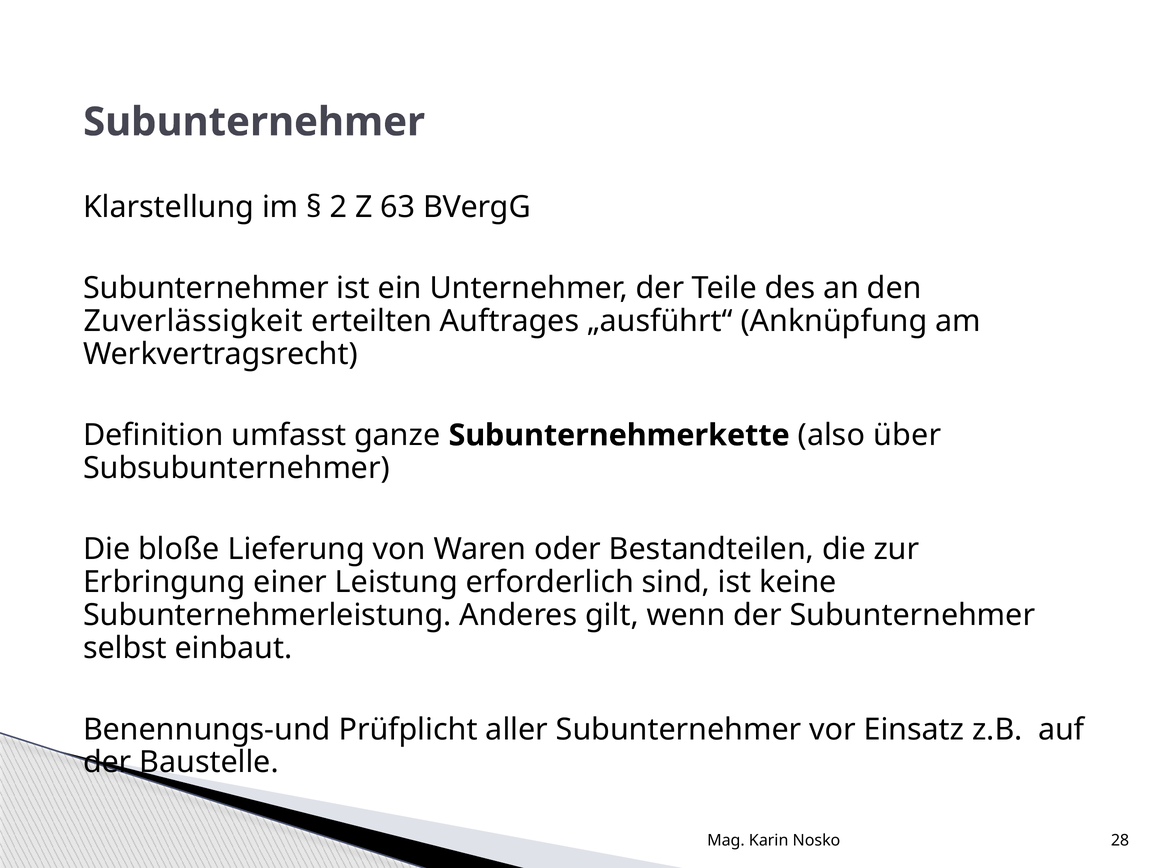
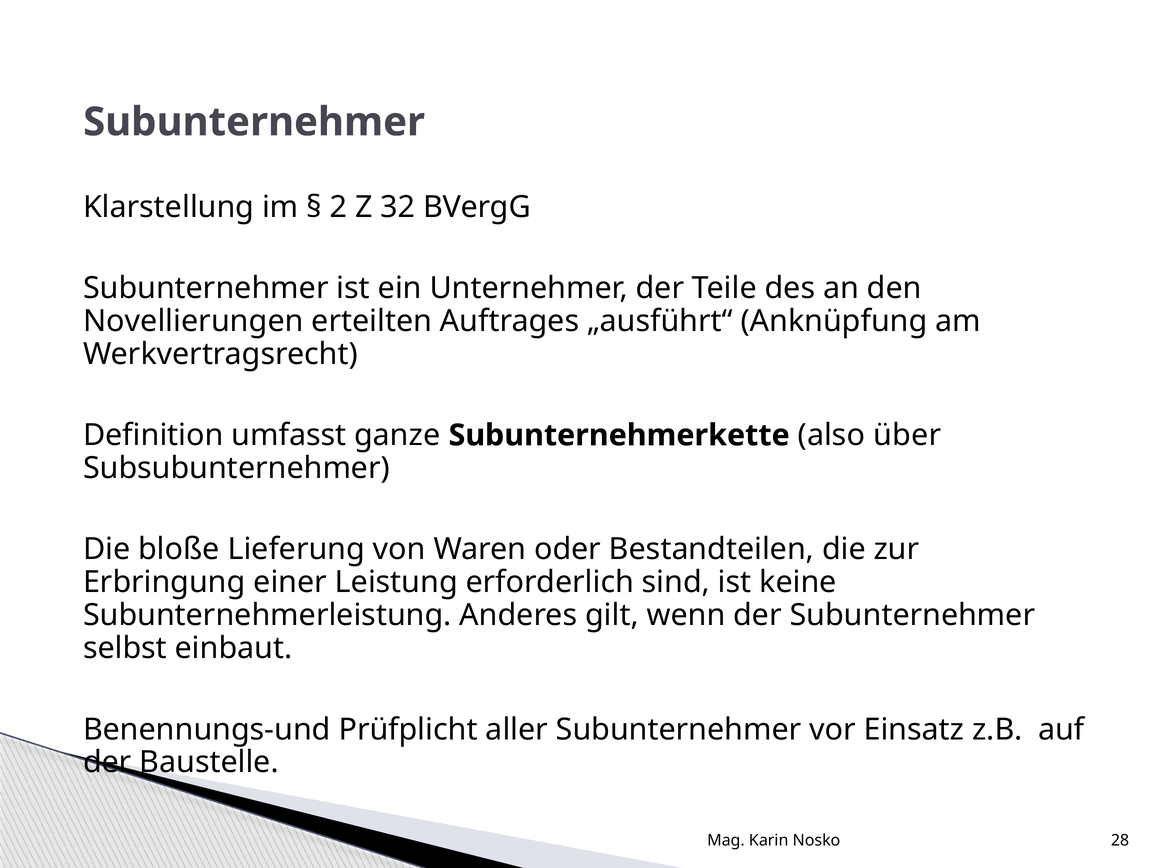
63: 63 -> 32 (398, 207)
Zuverlässigkeit: Zuverlässigkeit -> Novellierungen (193, 321)
